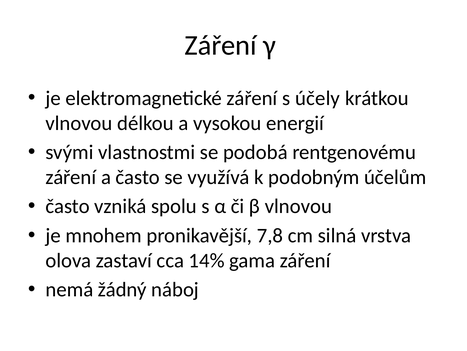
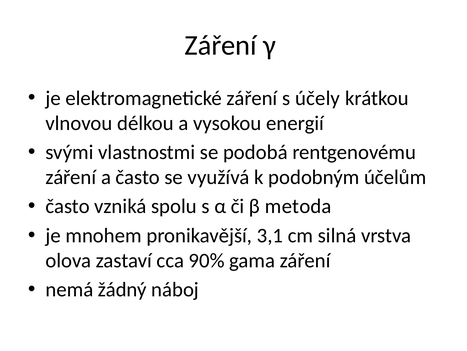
β vlnovou: vlnovou -> metoda (298, 206)
7,8: 7,8 -> 3,1 (270, 235)
14%: 14% -> 90% (207, 260)
